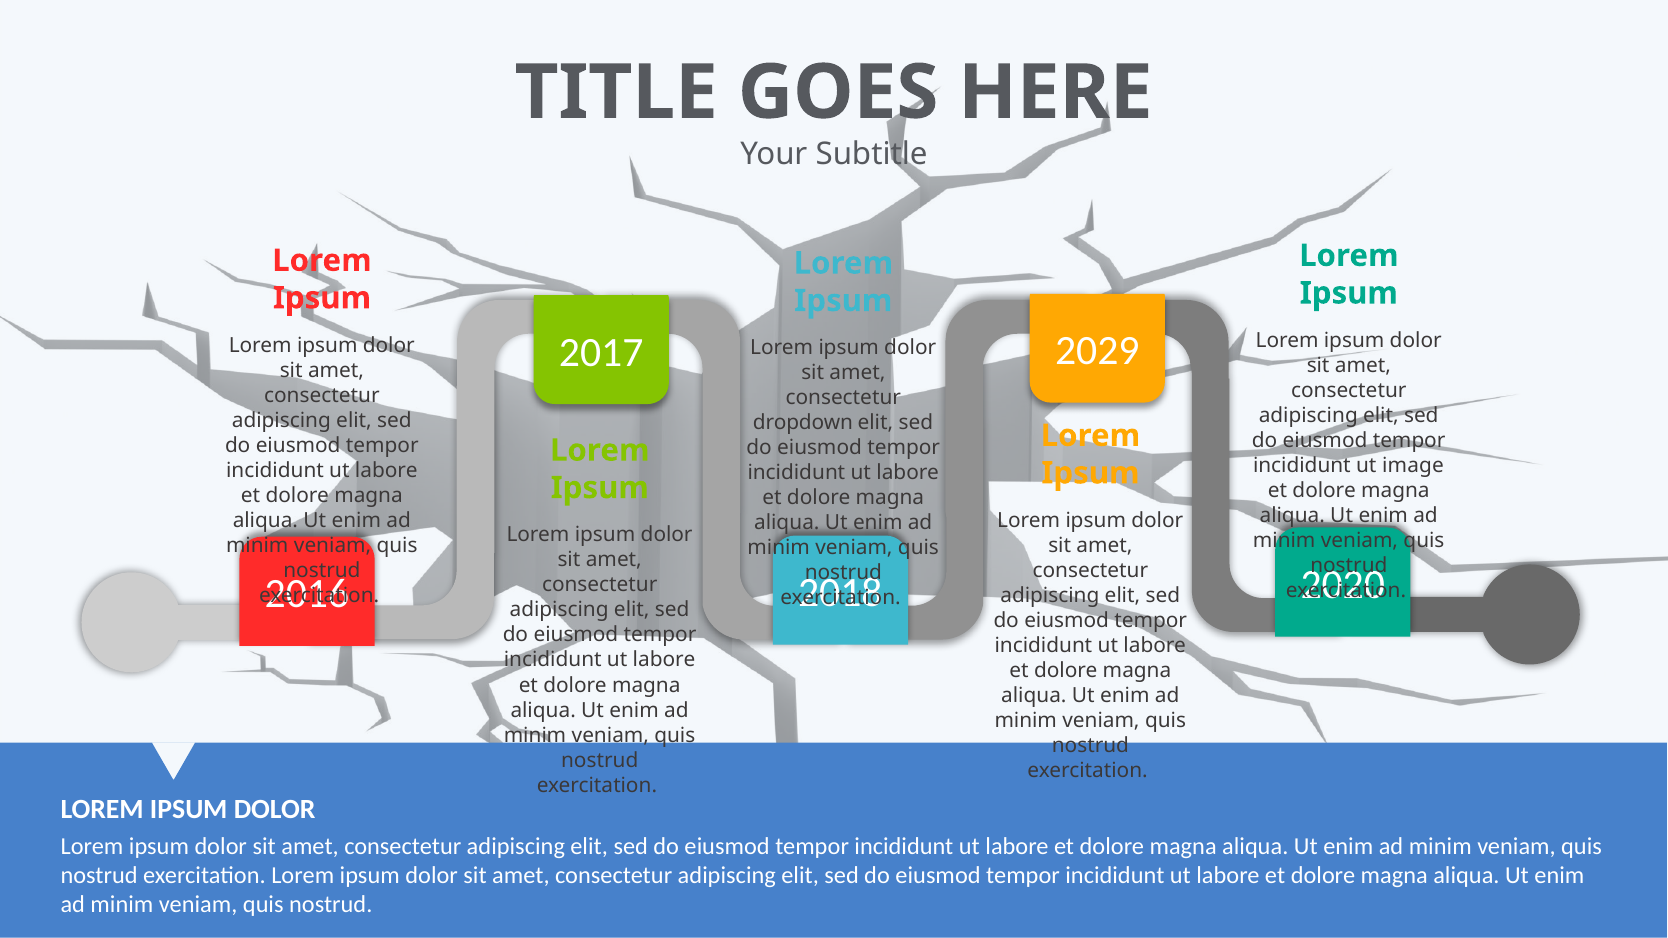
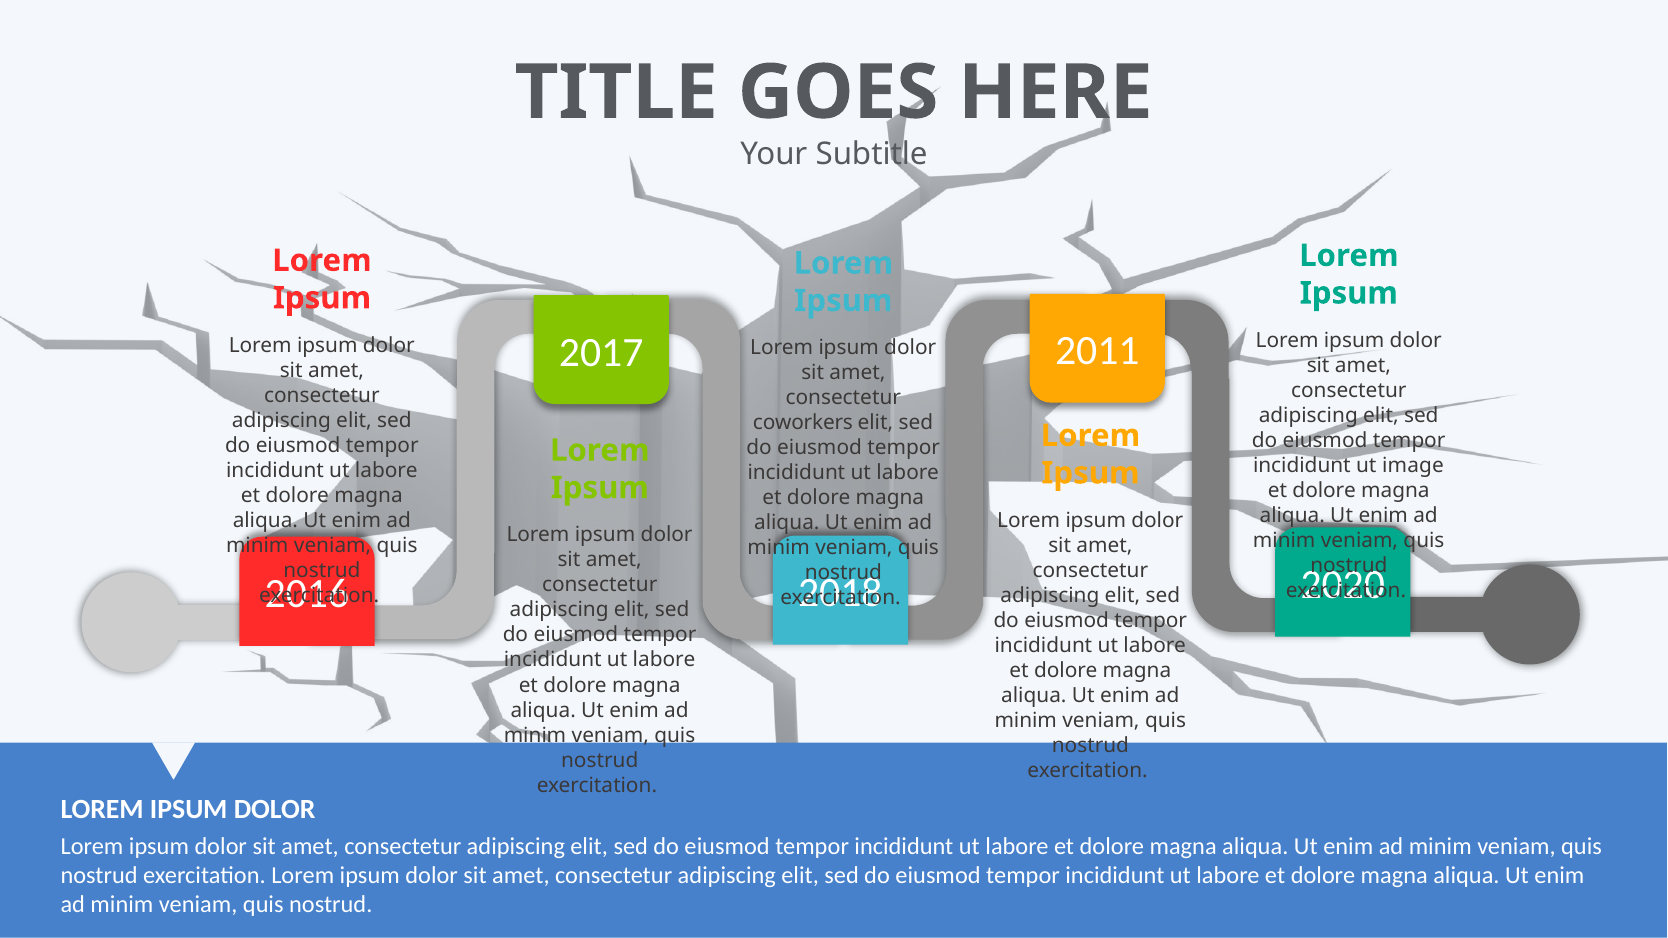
2029: 2029 -> 2011 (1097, 351)
dropdown: dropdown -> coworkers (803, 423)
